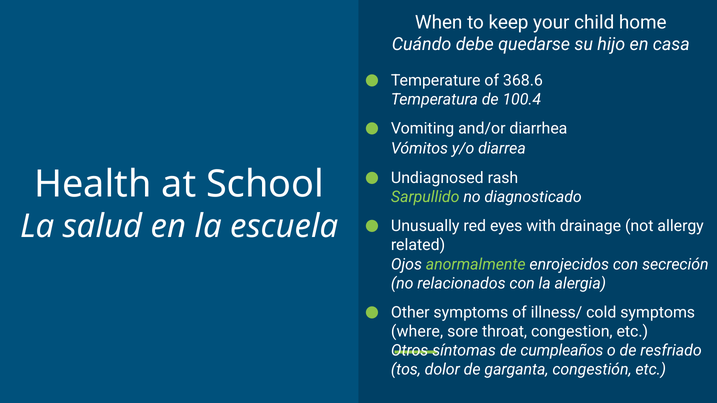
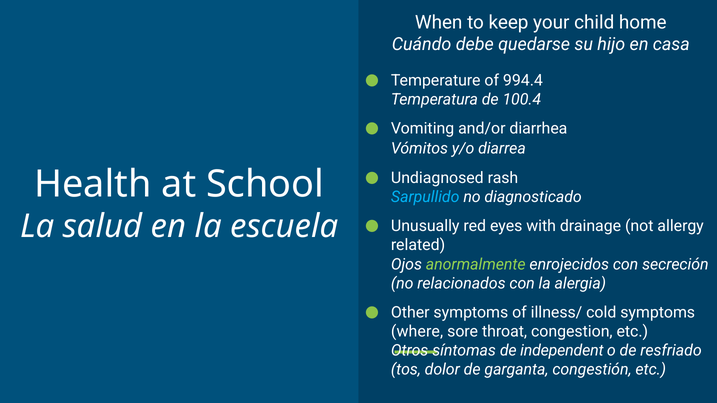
368.6: 368.6 -> 994.4 (523, 80)
Sarpullido colour: light green -> light blue (425, 197)
cumpleaños: cumpleaños -> independent (562, 351)
